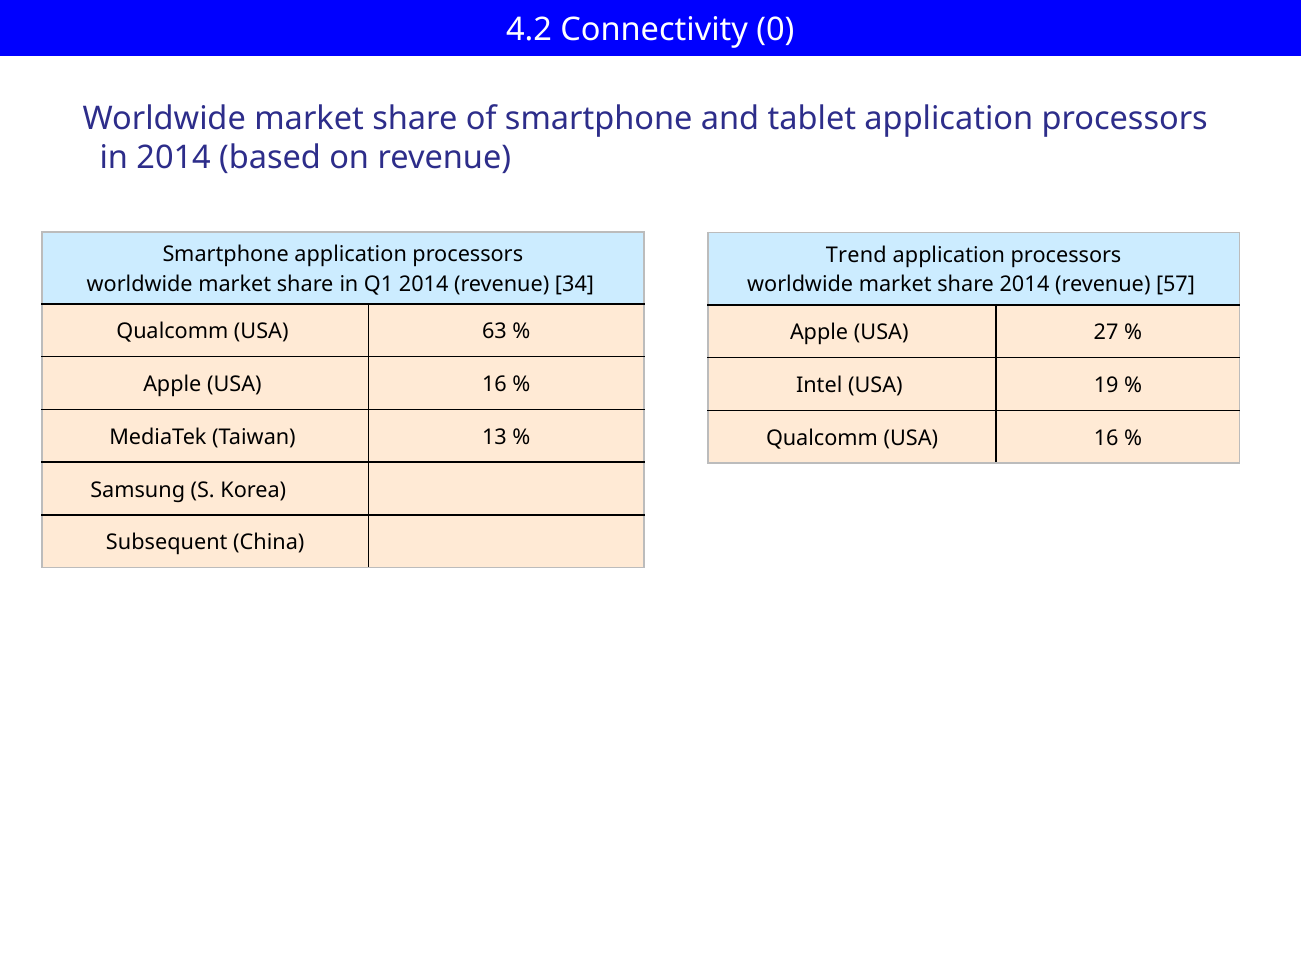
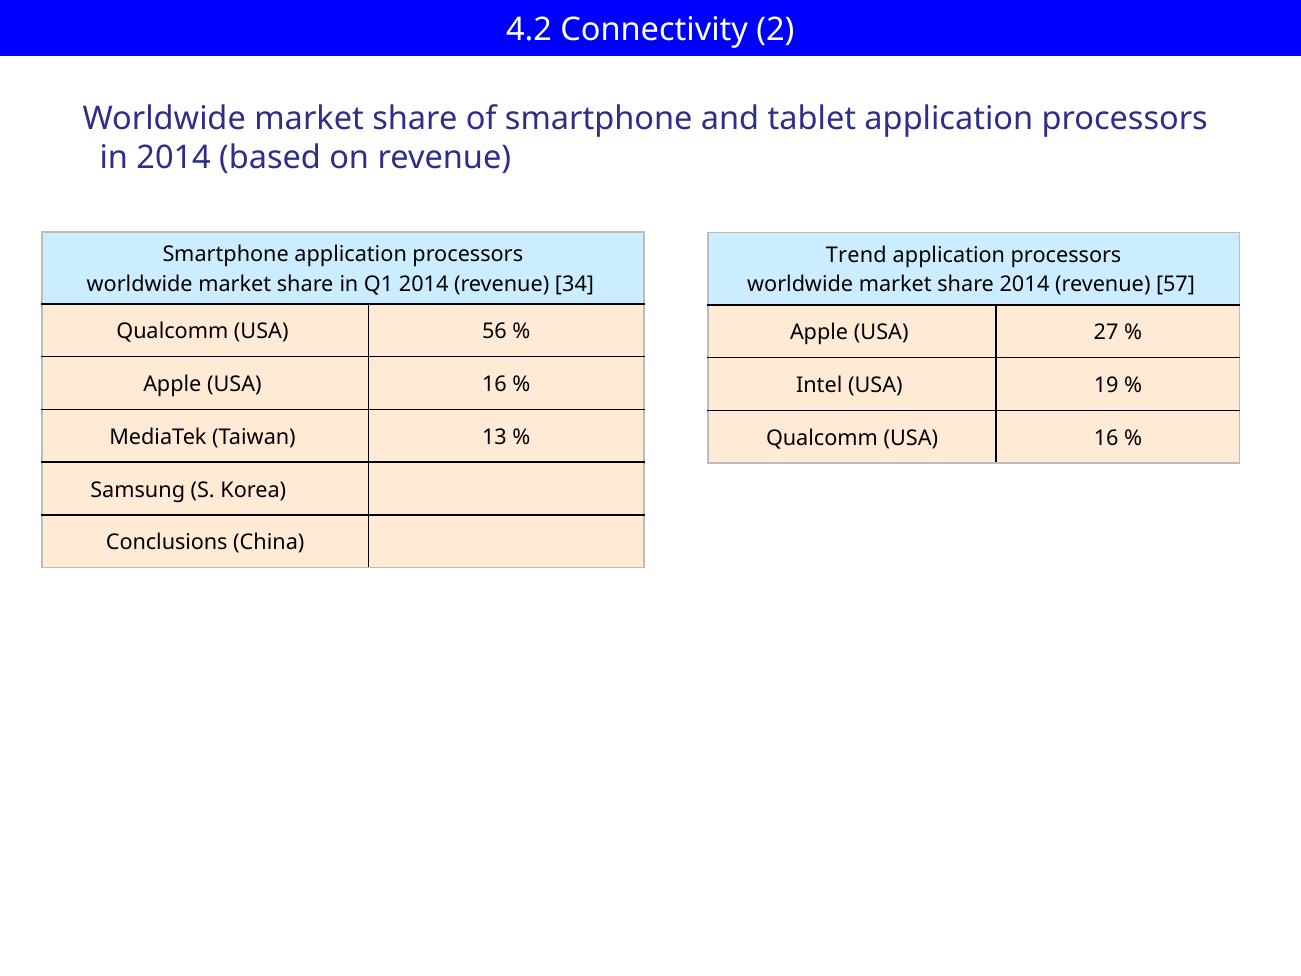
0: 0 -> 2 (775, 30)
63: 63 -> 56 (495, 331)
Subsequent: Subsequent -> Conclusions (167, 542)
